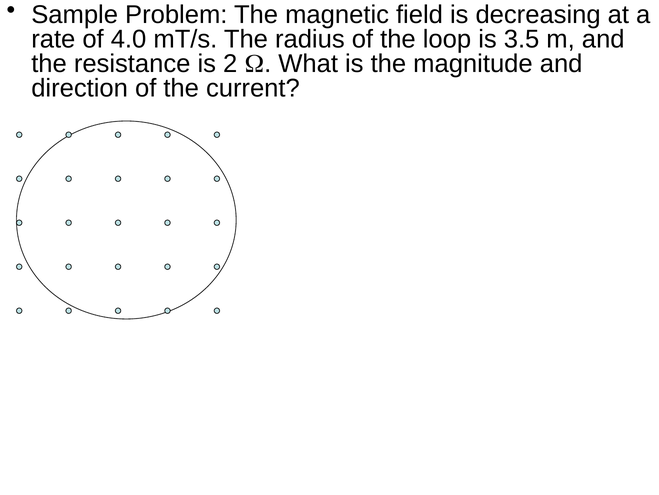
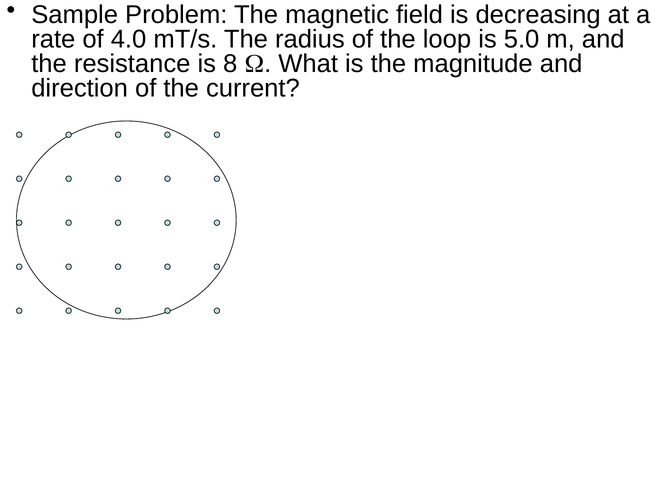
3.5: 3.5 -> 5.0 (522, 39)
2: 2 -> 8 (230, 64)
